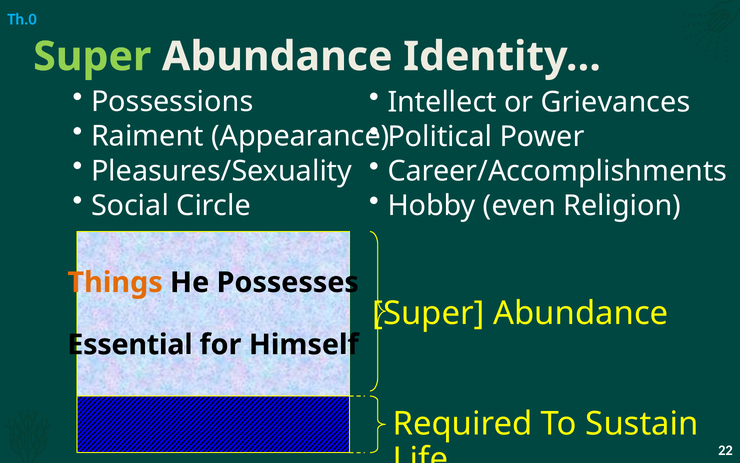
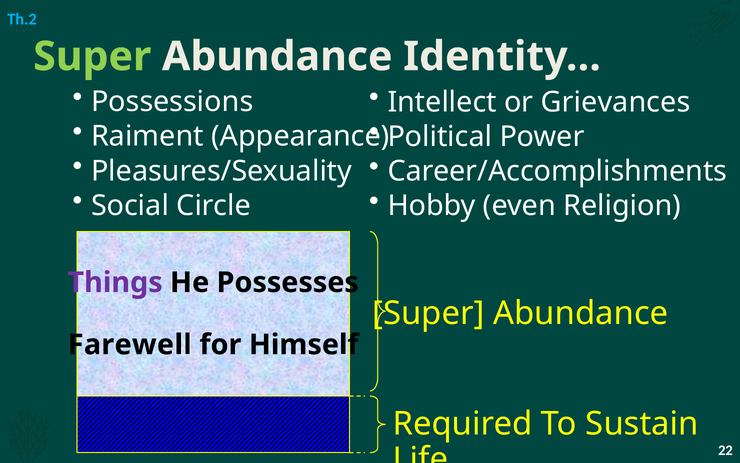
Th.0: Th.0 -> Th.2 (22, 19)
Things colour: orange -> purple (115, 282)
Essential: Essential -> Farewell (130, 344)
